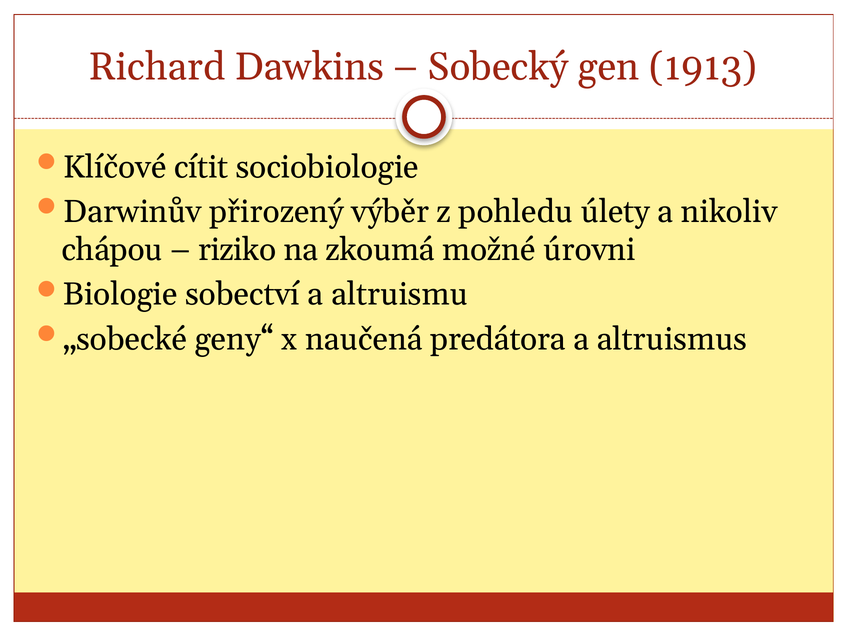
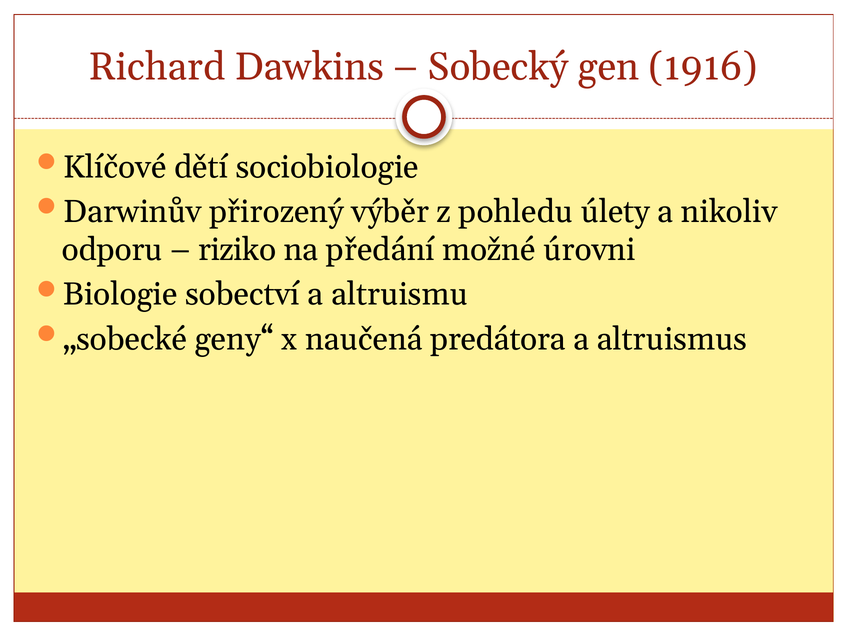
1913: 1913 -> 1916 (703, 67)
cítit: cítit -> dětí (201, 167)
chápou: chápou -> odporu (112, 250)
zkoumá: zkoumá -> předání (380, 250)
